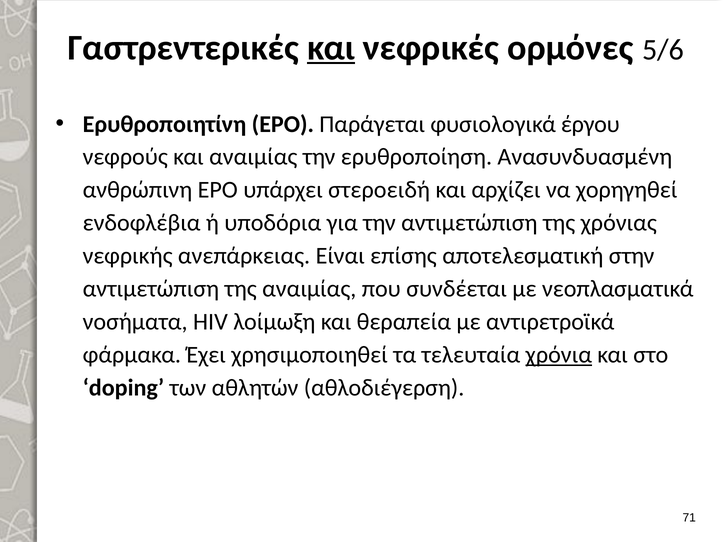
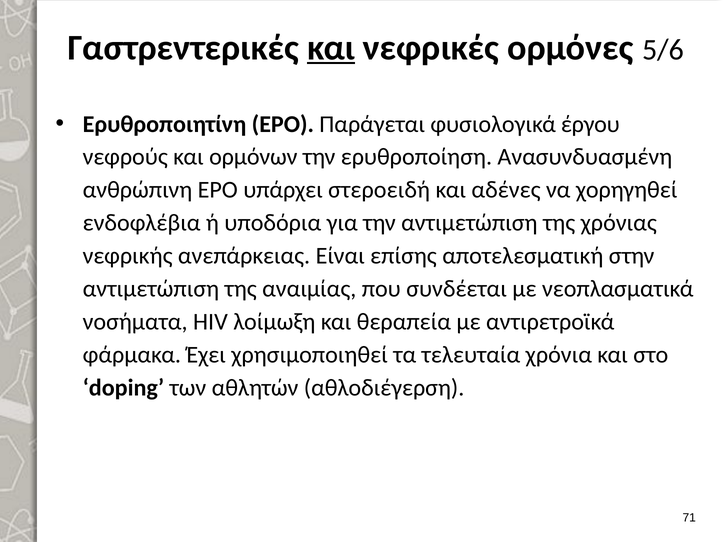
και αναιμίας: αναιμίας -> ορμόνων (253, 157)
αρχίζει: αρχίζει -> αδένες (506, 190)
χρόνια underline: present -> none (559, 355)
